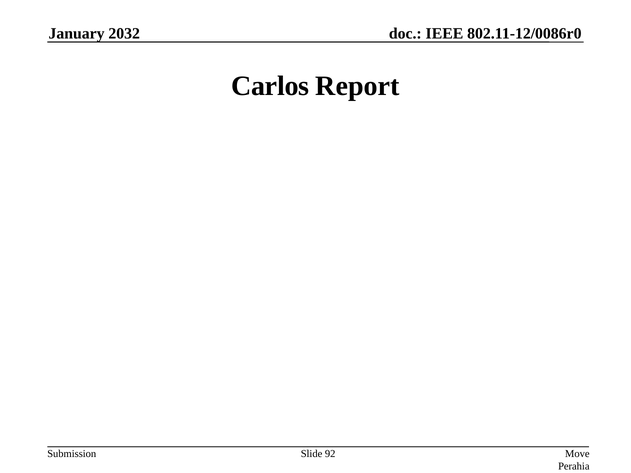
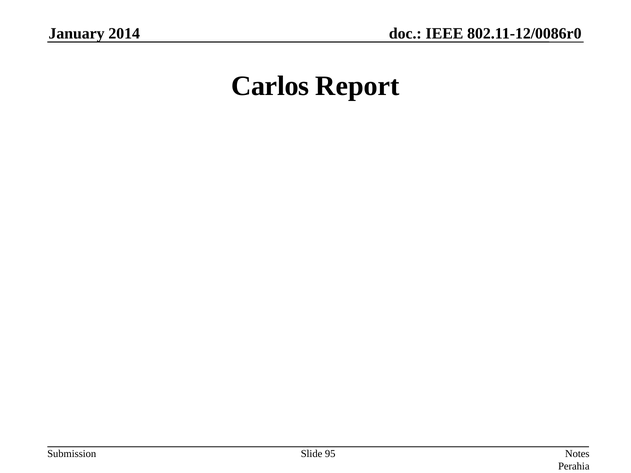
2032: 2032 -> 2014 (124, 34)
92: 92 -> 95 (330, 454)
Move: Move -> Notes (577, 454)
